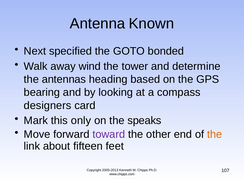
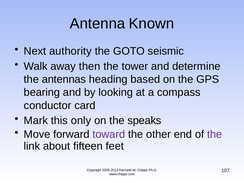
specified: specified -> authority (70, 51)
bonded: bonded -> seismic (166, 51)
wind: wind -> then (90, 66)
designers: designers -> conductor (48, 105)
the colour: orange -> purple (215, 134)
